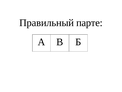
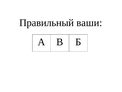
парте: парте -> ваши (89, 23)
